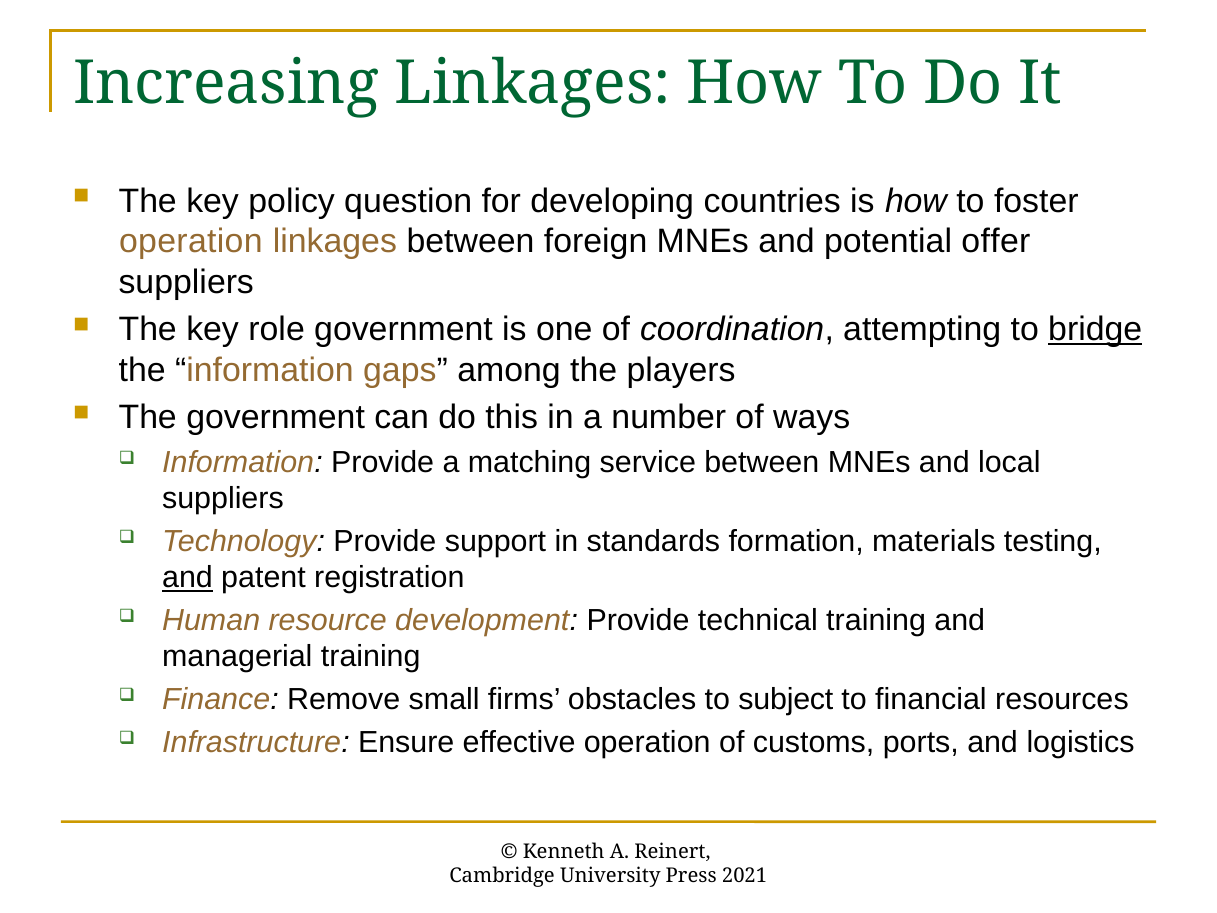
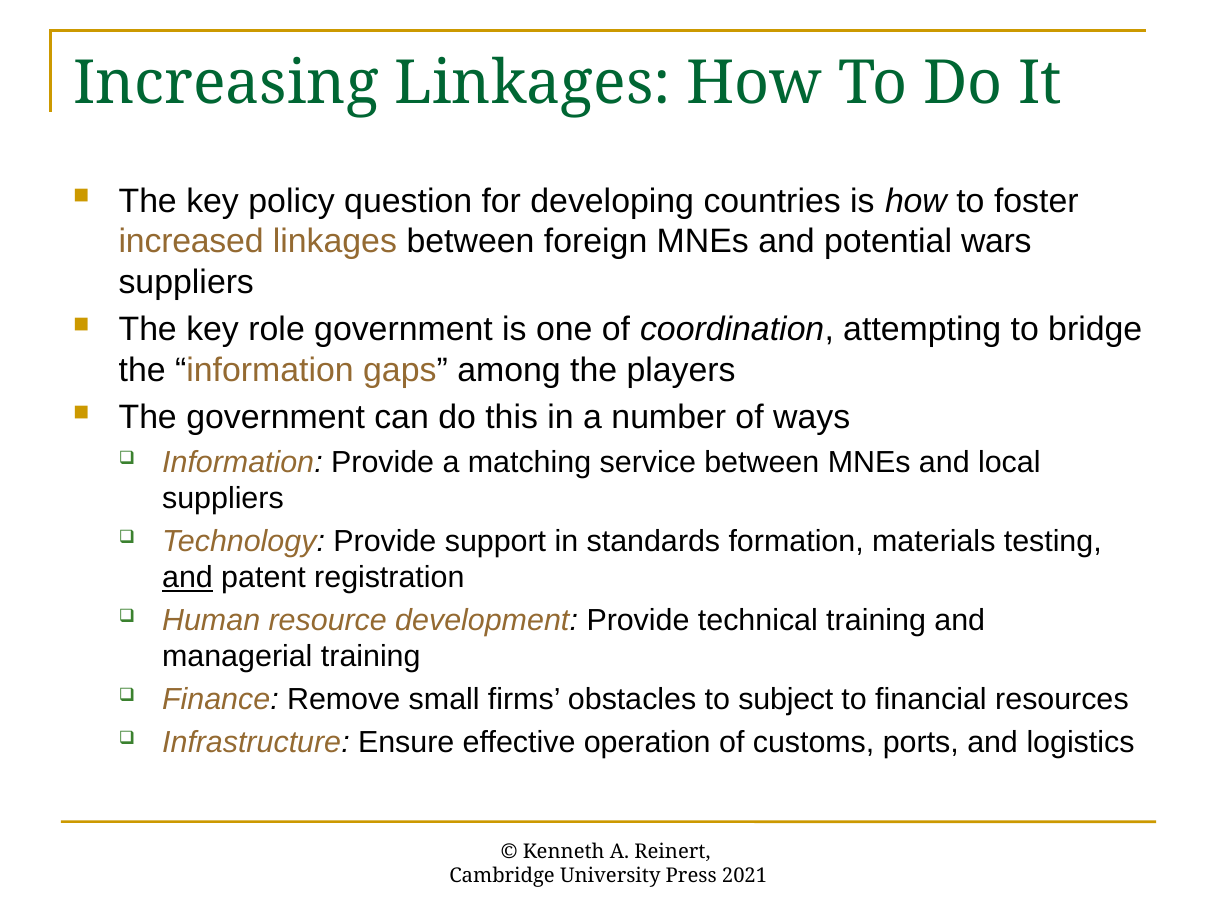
operation: operation -> increased (191, 242)
offer: offer -> wars (996, 242)
bridge underline: present -> none (1095, 330)
